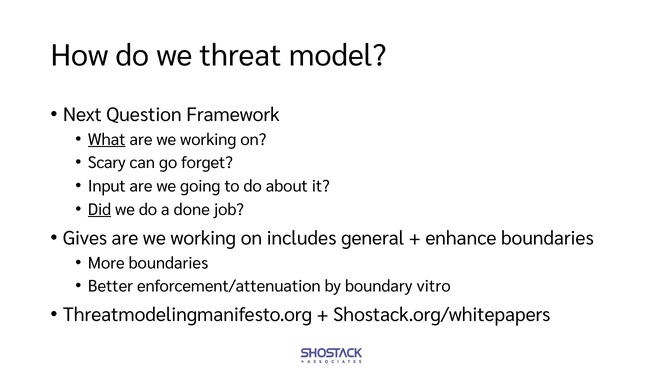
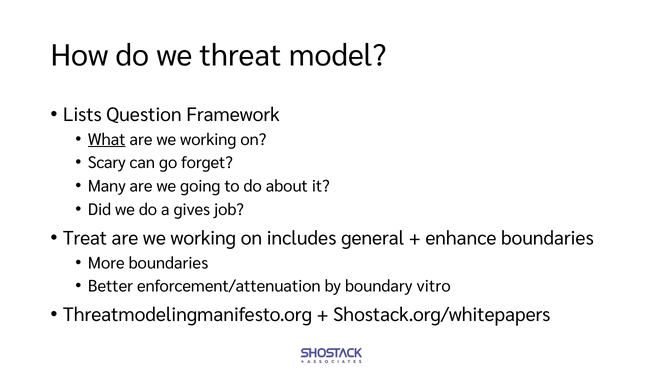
Next: Next -> Lists (82, 115)
Input: Input -> Many (107, 186)
Did underline: present -> none (100, 210)
done: done -> gives (192, 210)
Gives: Gives -> Treat (85, 238)
